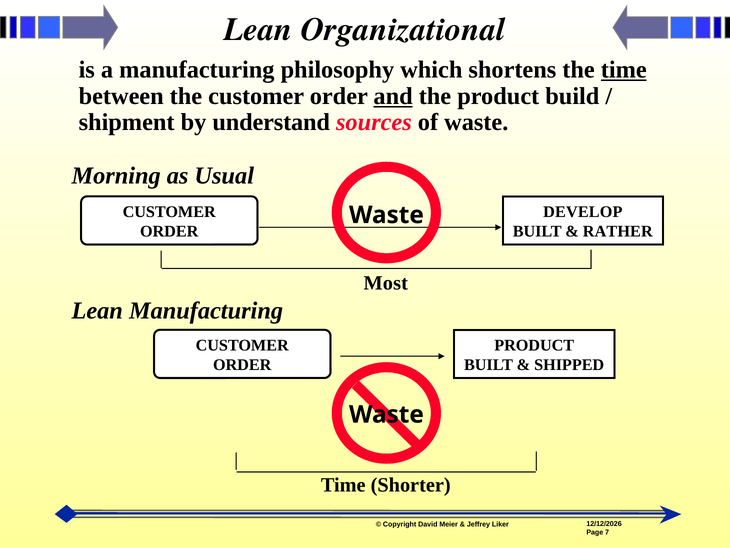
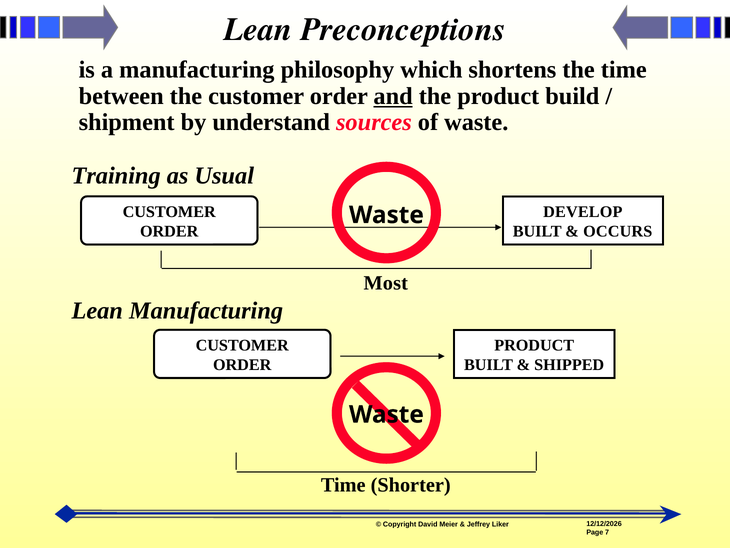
Organizational: Organizational -> Preconceptions (403, 30)
time underline: present -> none (624, 70)
Morning: Morning -> Training (116, 175)
RATHER: RATHER -> OCCURS (618, 231)
